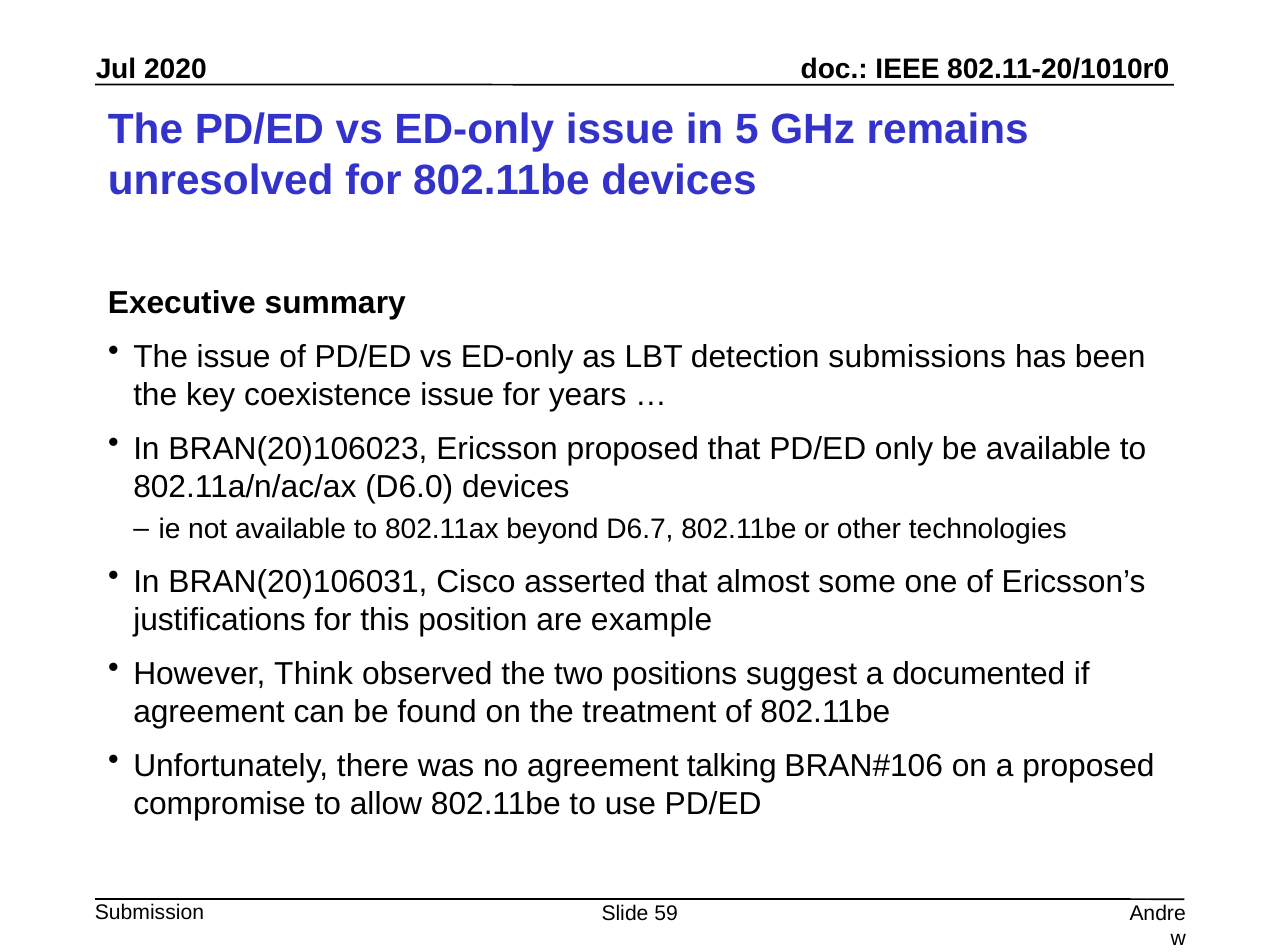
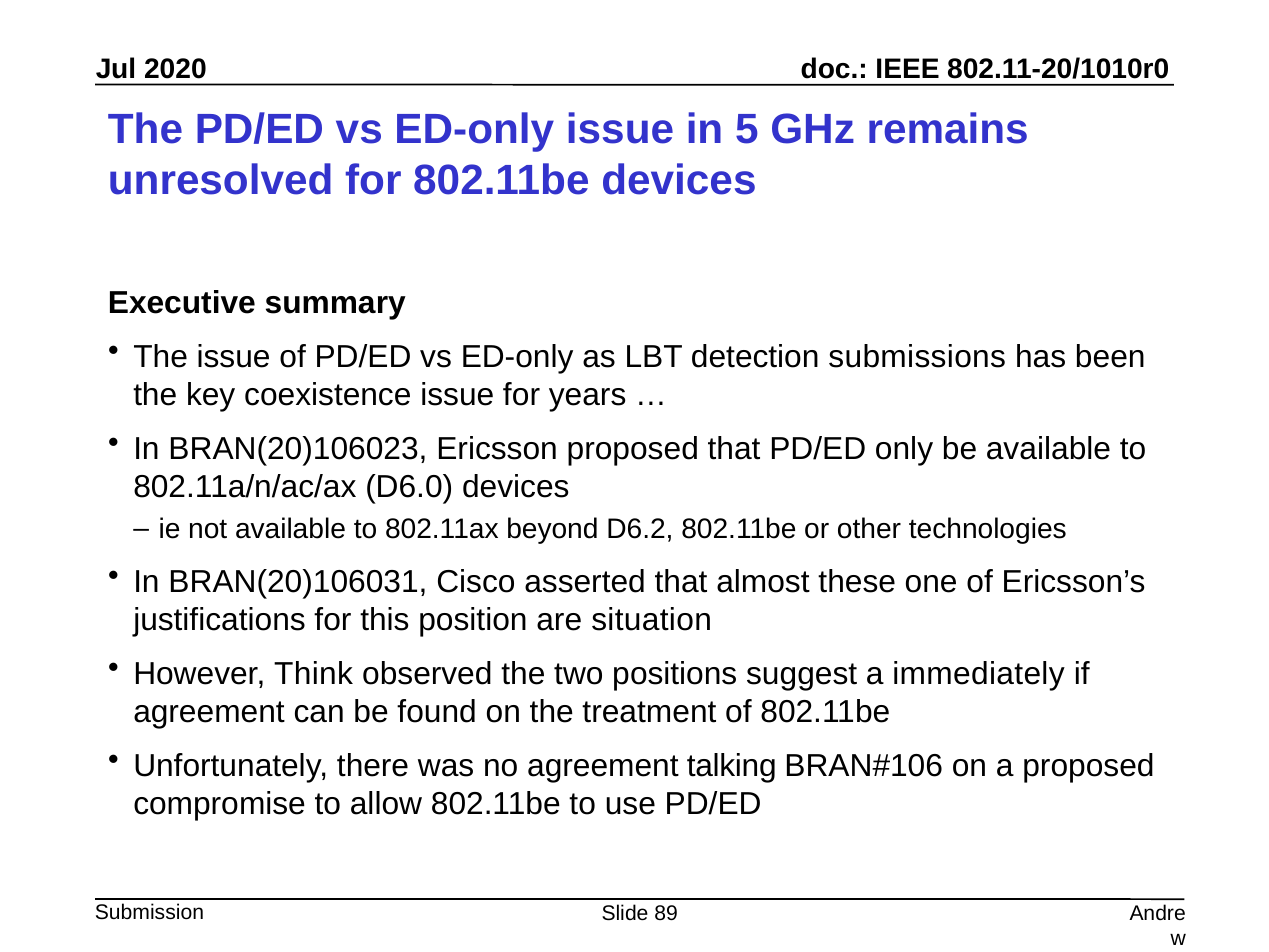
D6.7: D6.7 -> D6.2 (640, 529)
some: some -> these (857, 581)
example: example -> situation (652, 620)
documented: documented -> immediately (979, 673)
59: 59 -> 89 (666, 913)
